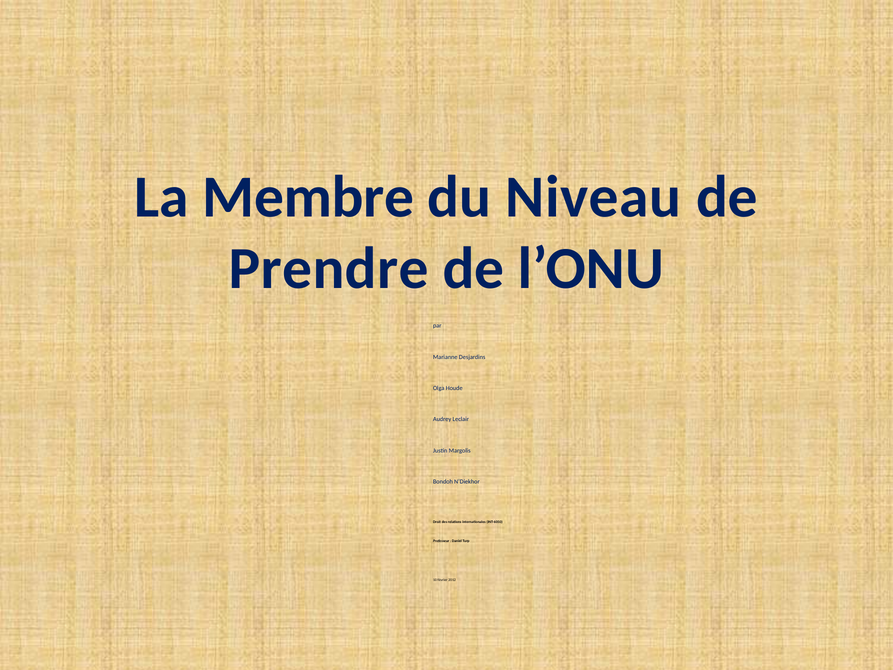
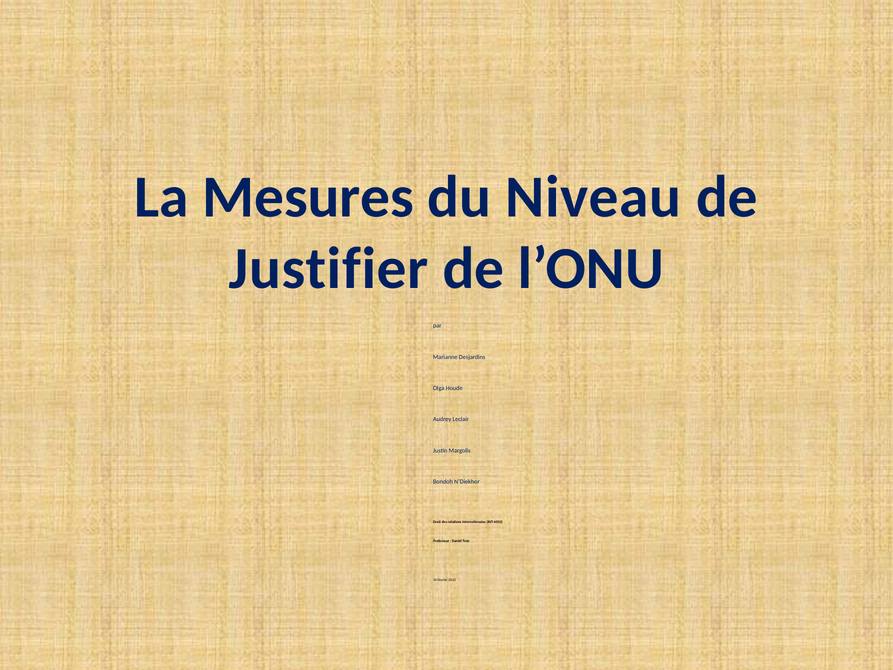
Membre: Membre -> Mesures (308, 197)
Prendre: Prendre -> Justifier (329, 268)
